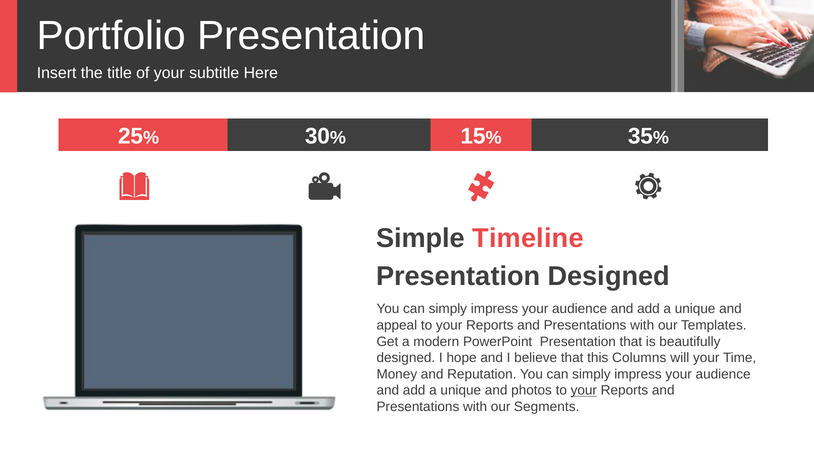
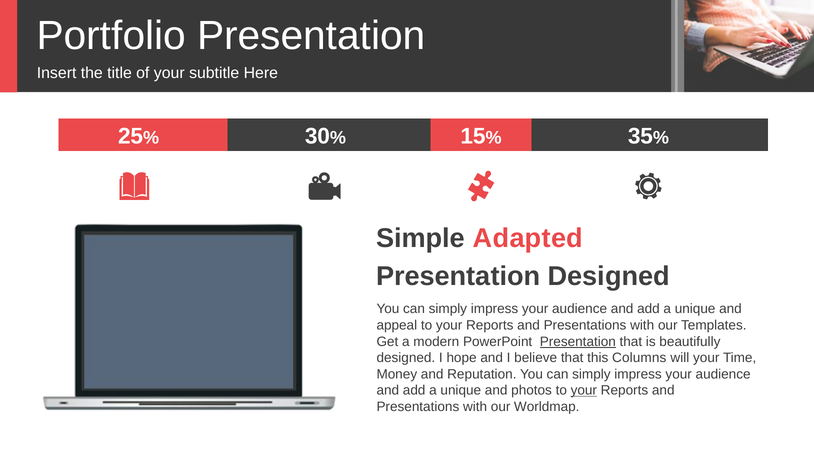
Timeline: Timeline -> Adapted (528, 238)
Presentation underline: none -> present (578, 341)
Segments: Segments -> Worldmap (547, 407)
